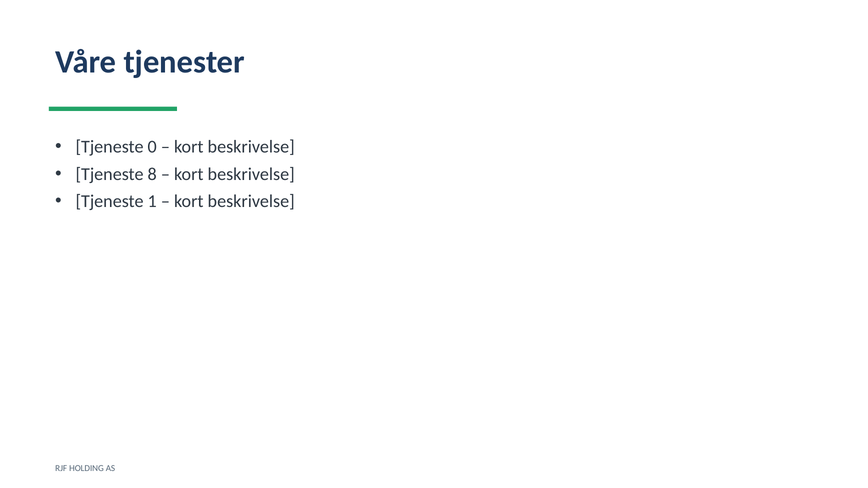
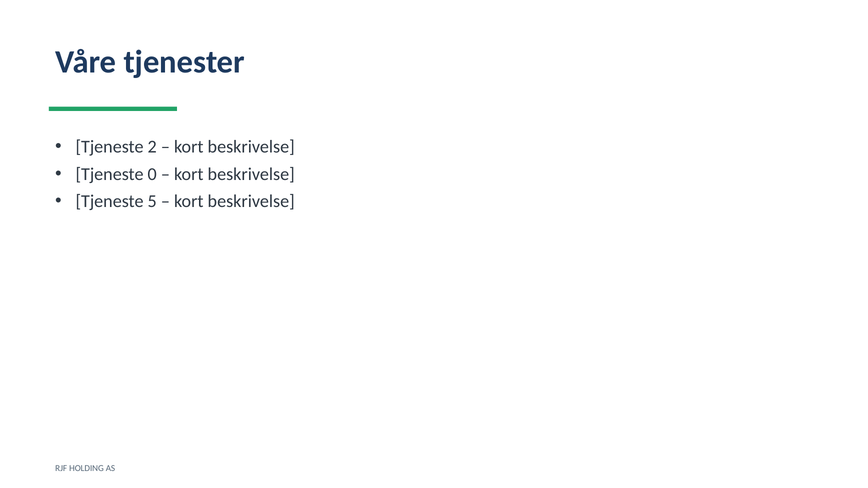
0: 0 -> 2 (152, 147)
8: 8 -> 0 (152, 174)
1: 1 -> 5 (152, 201)
